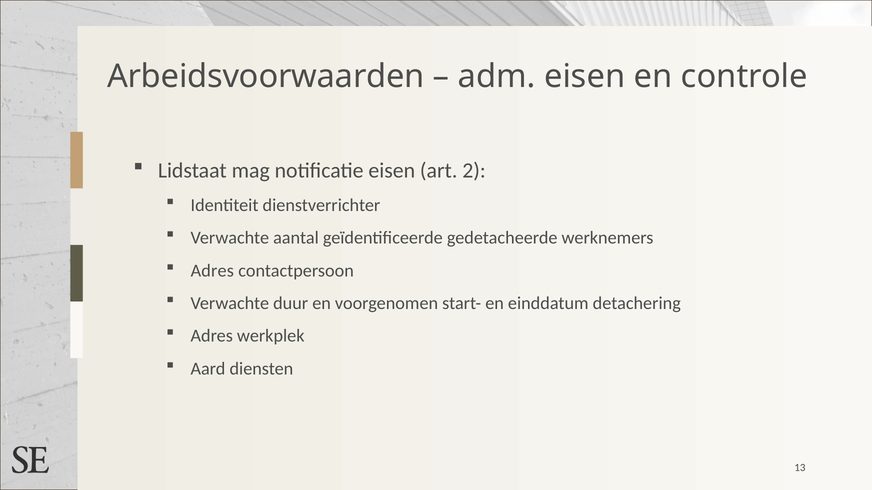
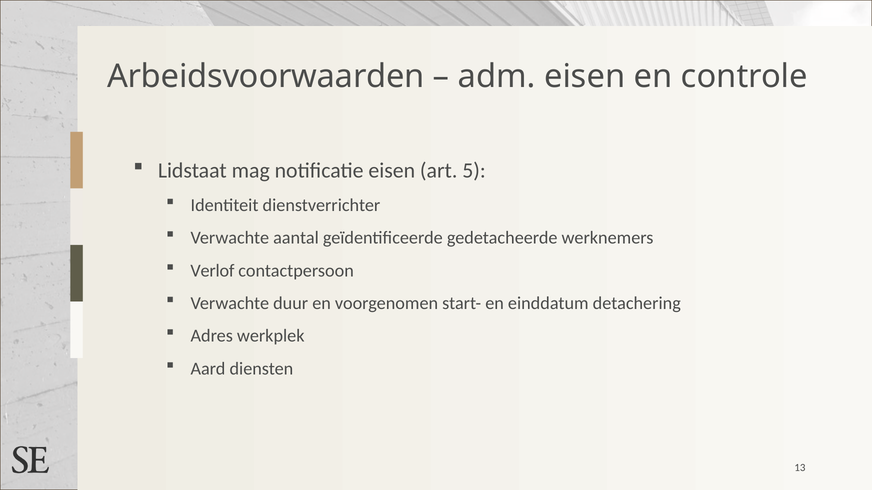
2: 2 -> 5 (474, 171)
Adres: Adres -> Verlof (212, 271)
